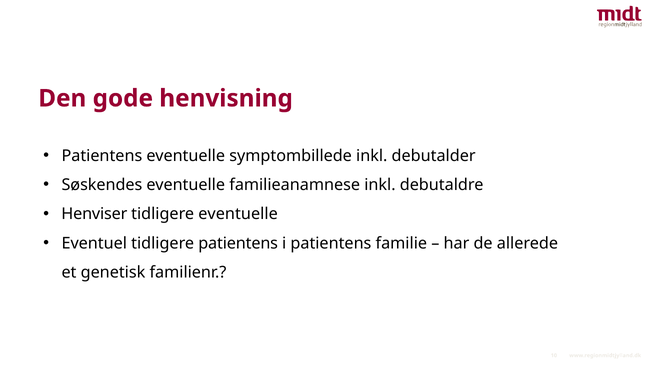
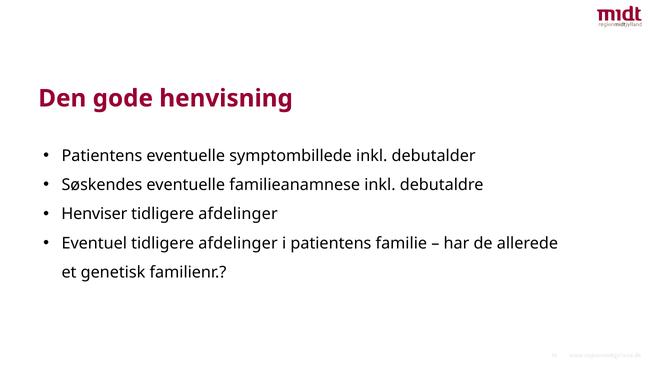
eventuelle: eventuelle -> afdelinger (238, 214)
Eventuel tidligere patientens: patientens -> afdelinger (238, 243)
